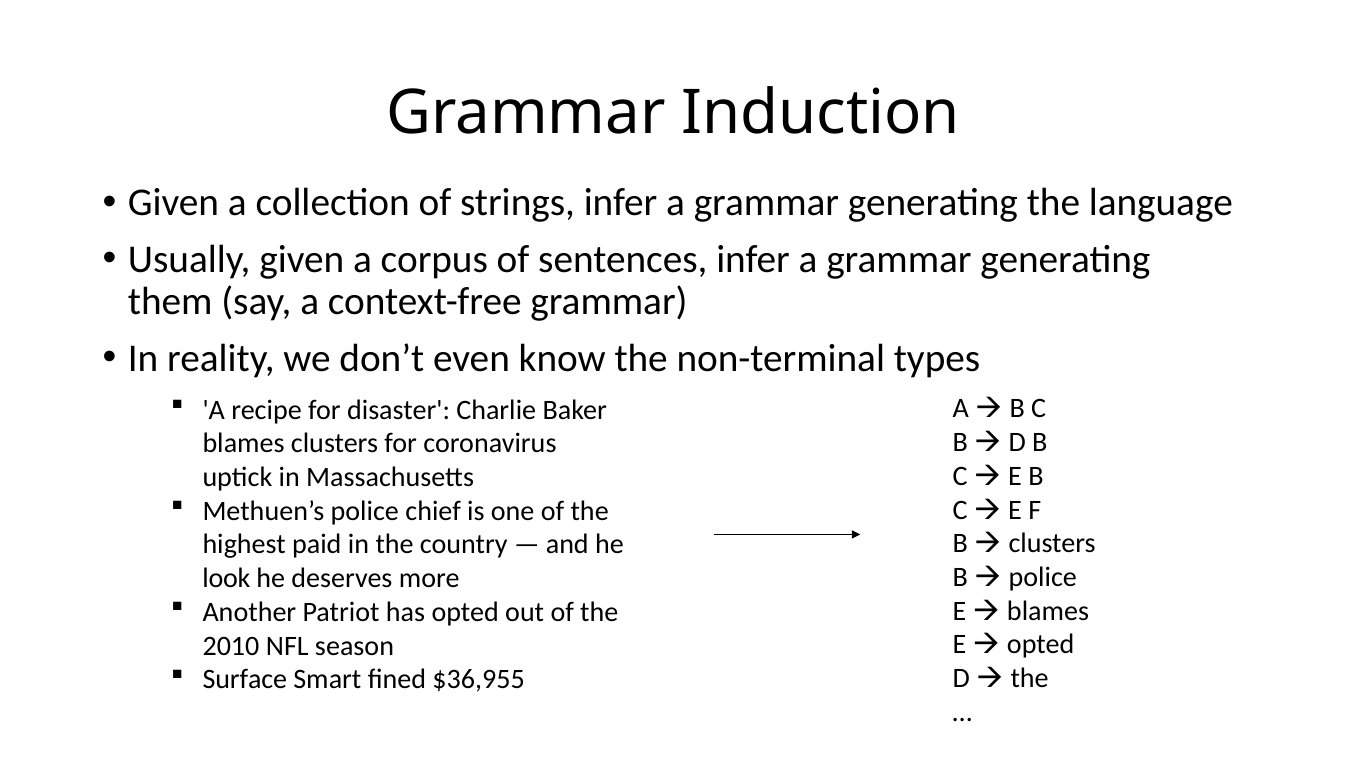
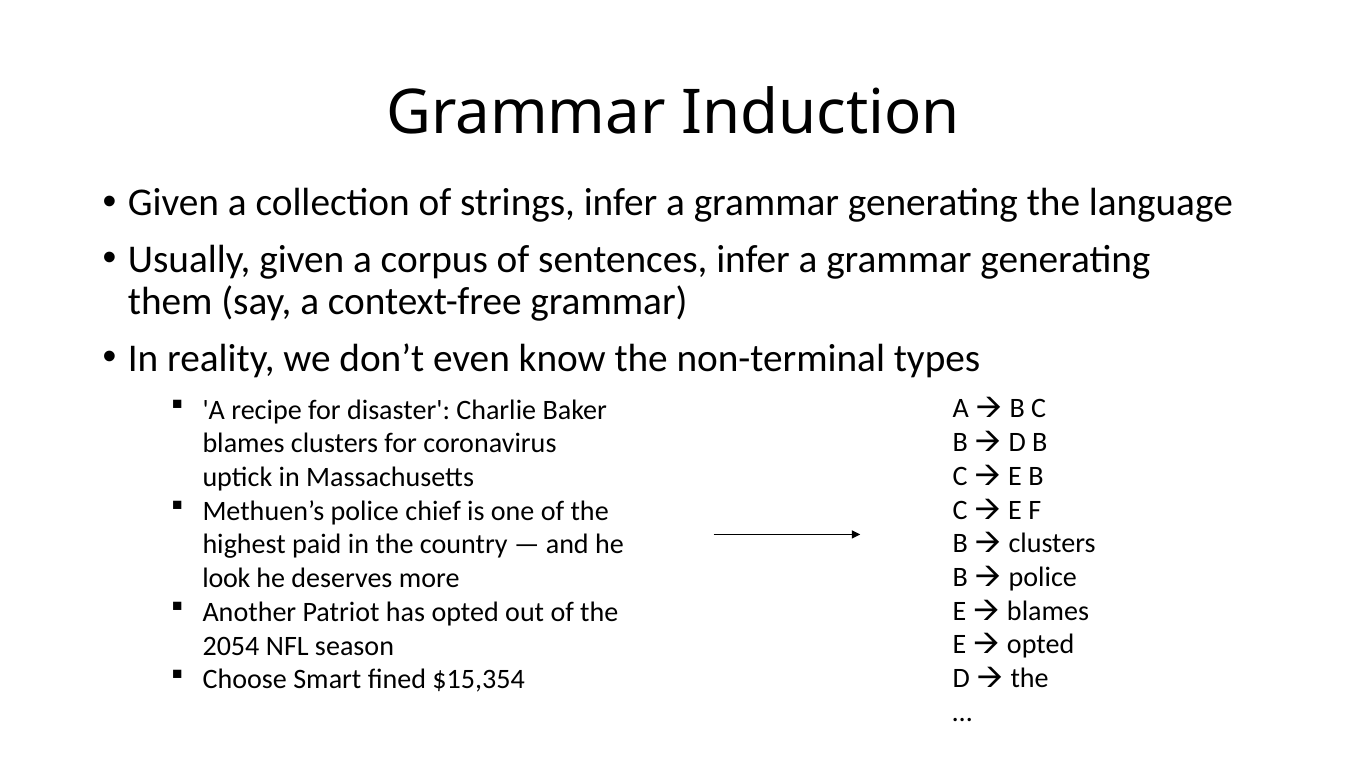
2010: 2010 -> 2054 (231, 646)
Surface: Surface -> Choose (245, 679)
$36,955: $36,955 -> $15,354 (479, 679)
